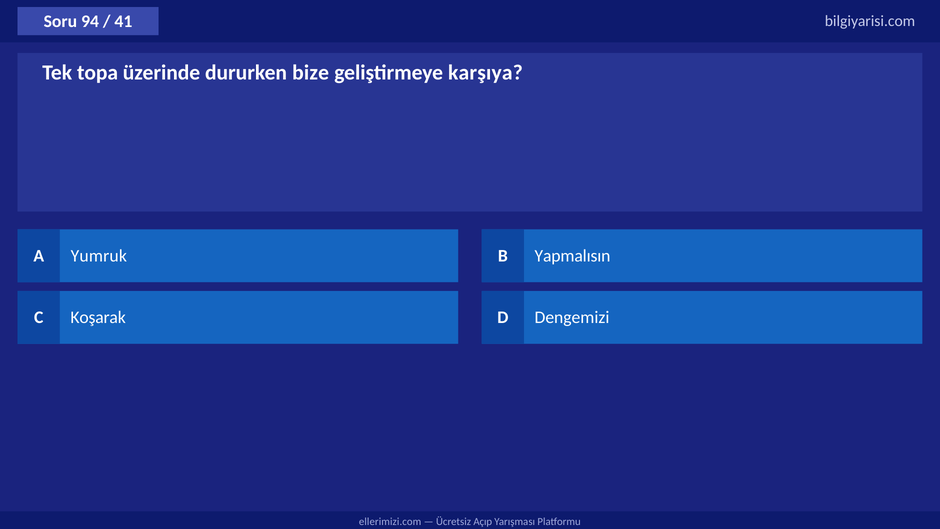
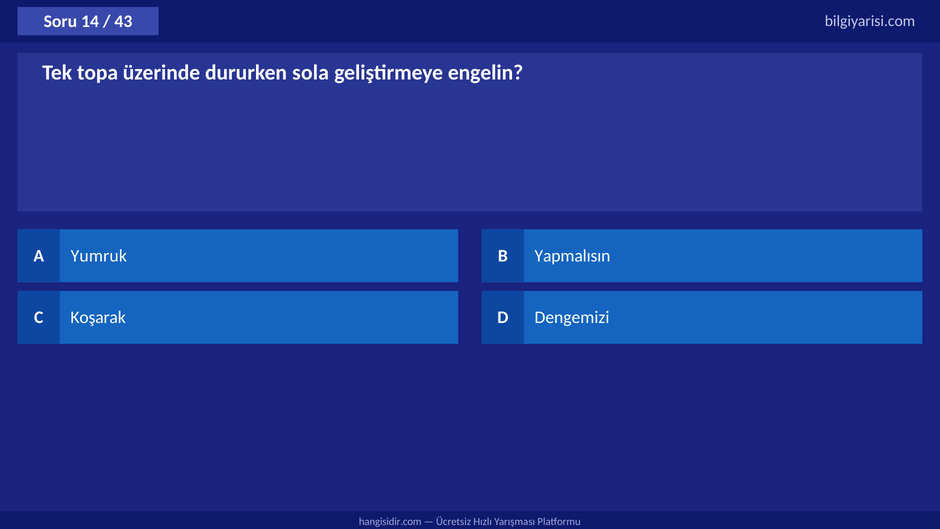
94: 94 -> 14 (90, 21)
41: 41 -> 43 (123, 21)
bize: bize -> sola (311, 72)
karşıya: karşıya -> engelin (486, 72)
ellerimizi.com: ellerimizi.com -> hangisidir.com (390, 521)
Açıp: Açıp -> Hızlı (483, 521)
